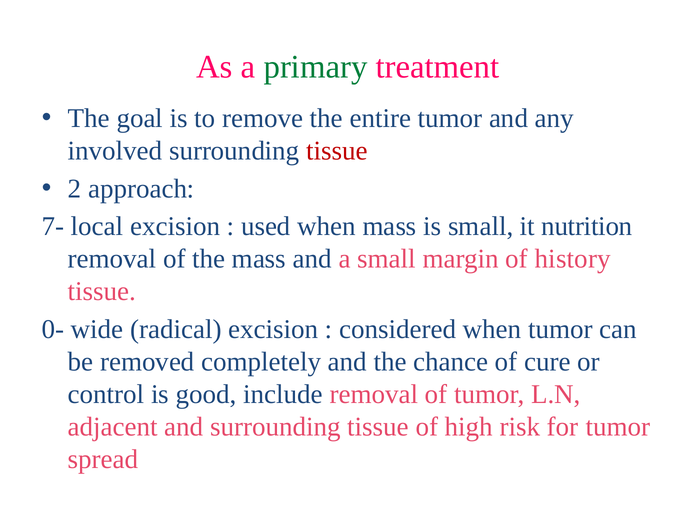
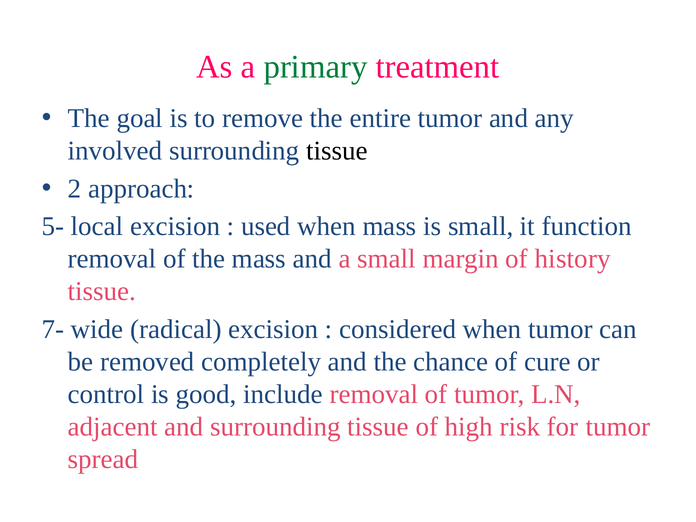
tissue colour: red -> black (337, 151)
7-: 7- -> 5- (53, 227)
nutrition: nutrition -> function (587, 227)
0-: 0- -> 7- (53, 329)
